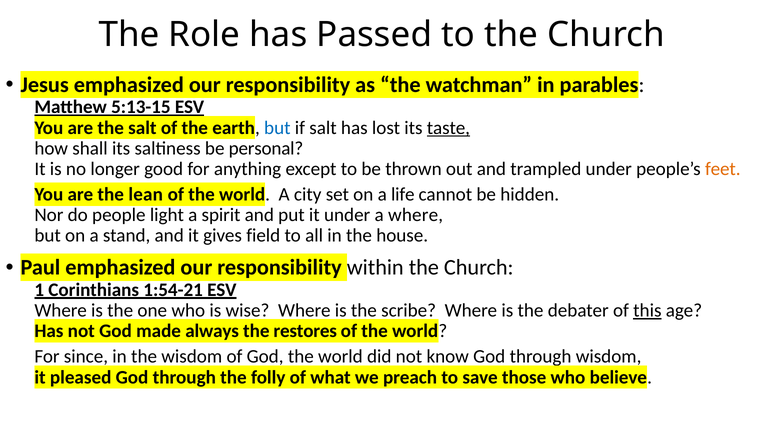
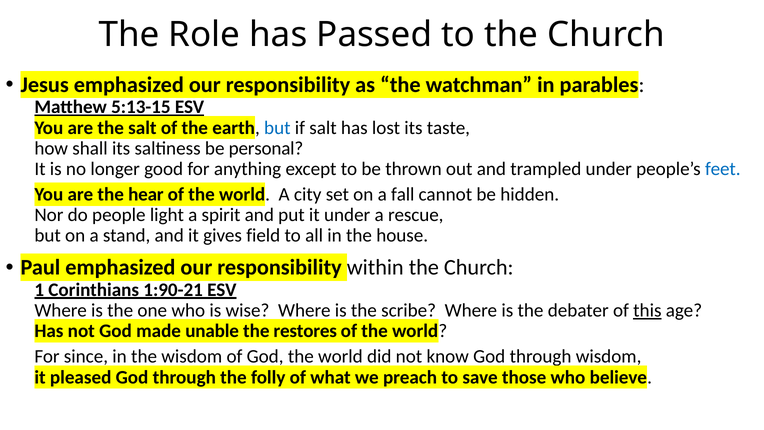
taste underline: present -> none (448, 128)
feet colour: orange -> blue (723, 169)
lean: lean -> hear (146, 194)
life: life -> fall (403, 194)
a where: where -> rescue (416, 215)
1:54-21: 1:54-21 -> 1:90-21 (173, 290)
always: always -> unable (212, 331)
